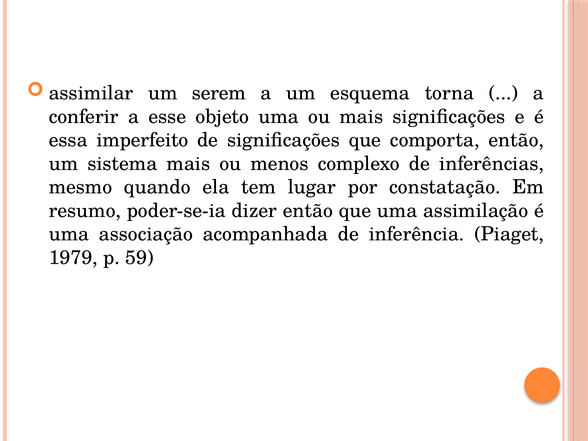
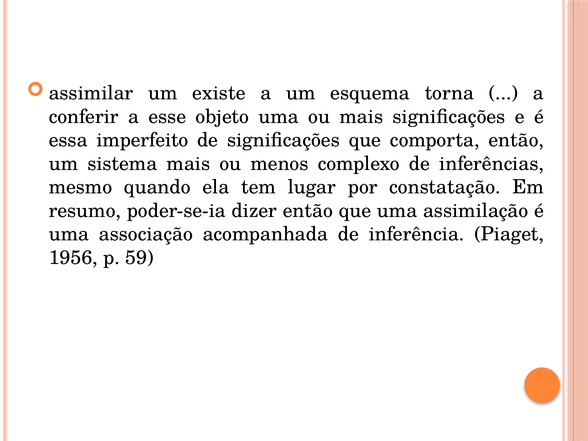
serem: serem -> existe (219, 93)
1979: 1979 -> 1956 (73, 258)
